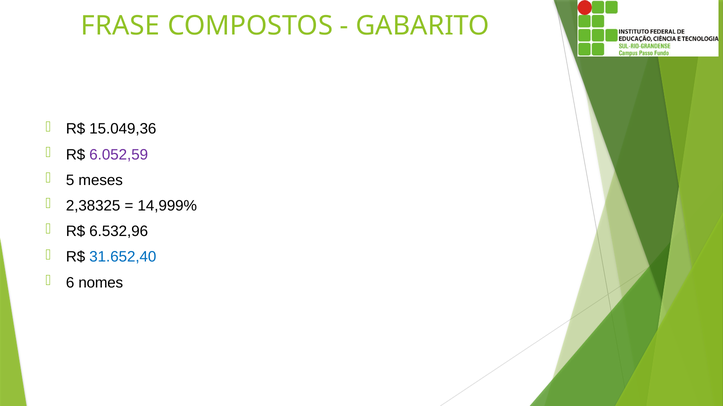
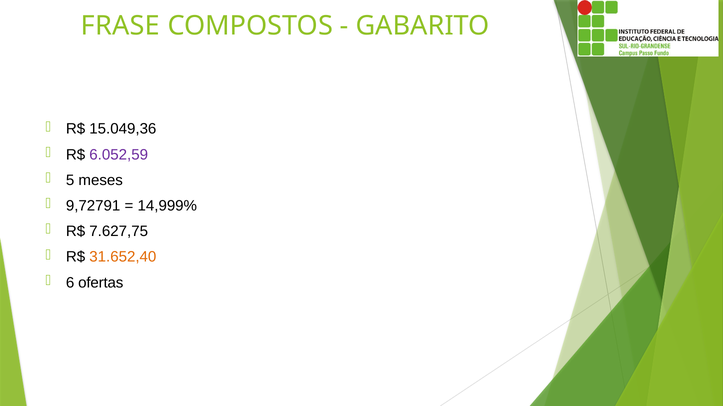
2,38325: 2,38325 -> 9,72791 (93, 206)
6.532,96: 6.532,96 -> 7.627,75 (119, 232)
31.652,40 colour: blue -> orange (123, 257)
nomes: nomes -> ofertas (101, 283)
